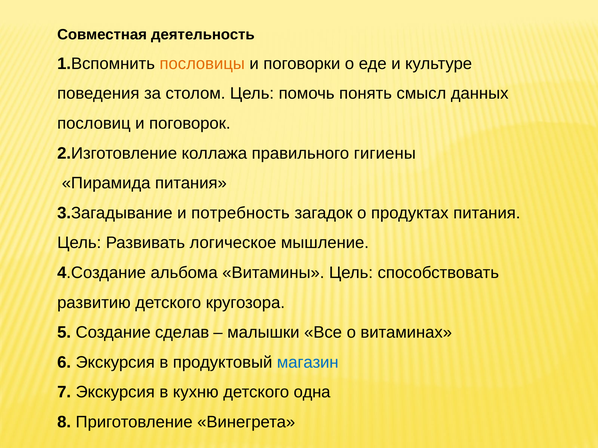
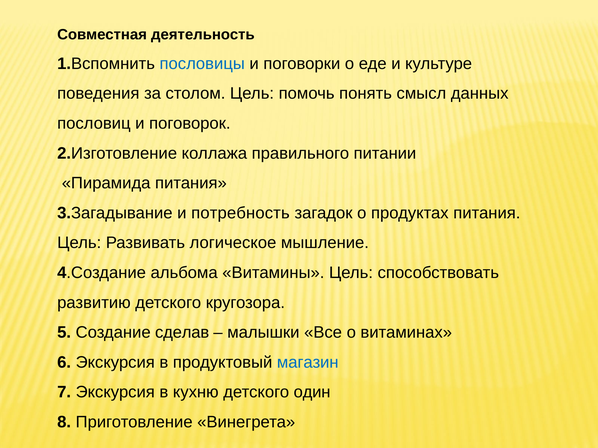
пословицы colour: orange -> blue (202, 64)
гигиены: гигиены -> питании (385, 153)
одна: одна -> один (312, 393)
